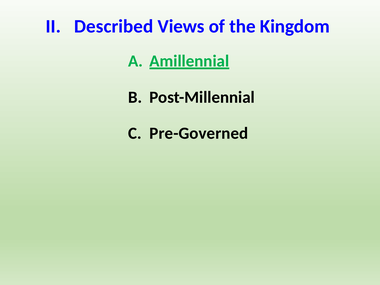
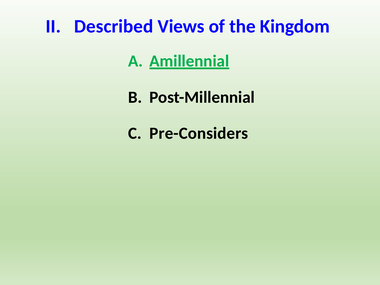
Pre-Governed: Pre-Governed -> Pre-Considers (199, 133)
